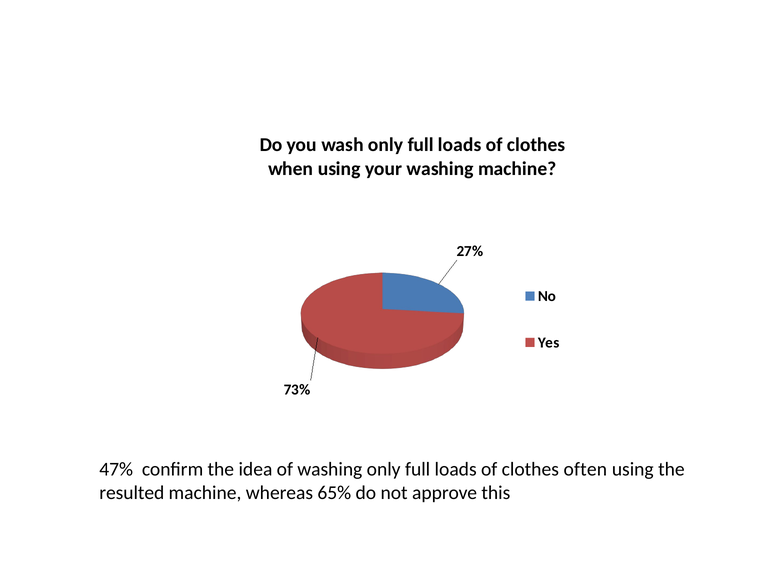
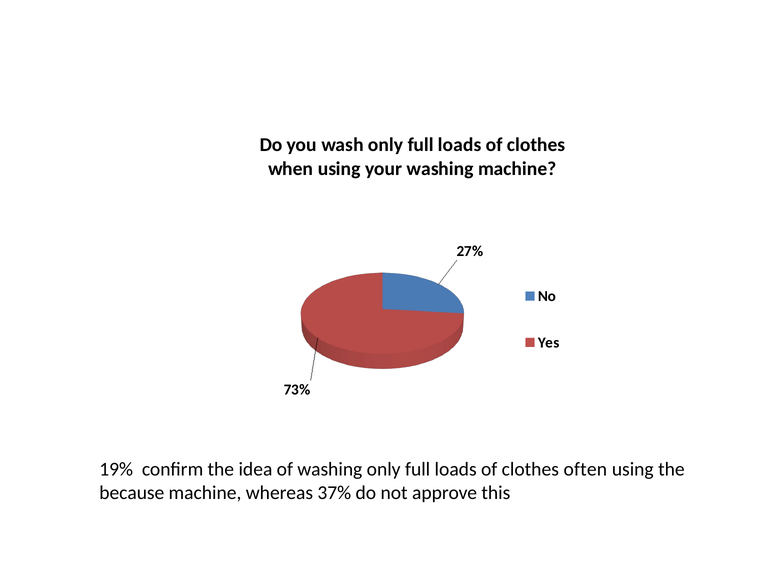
47%: 47% -> 19% (116, 469)
resulted: resulted -> because (132, 492)
65%: 65% -> 37% (334, 492)
